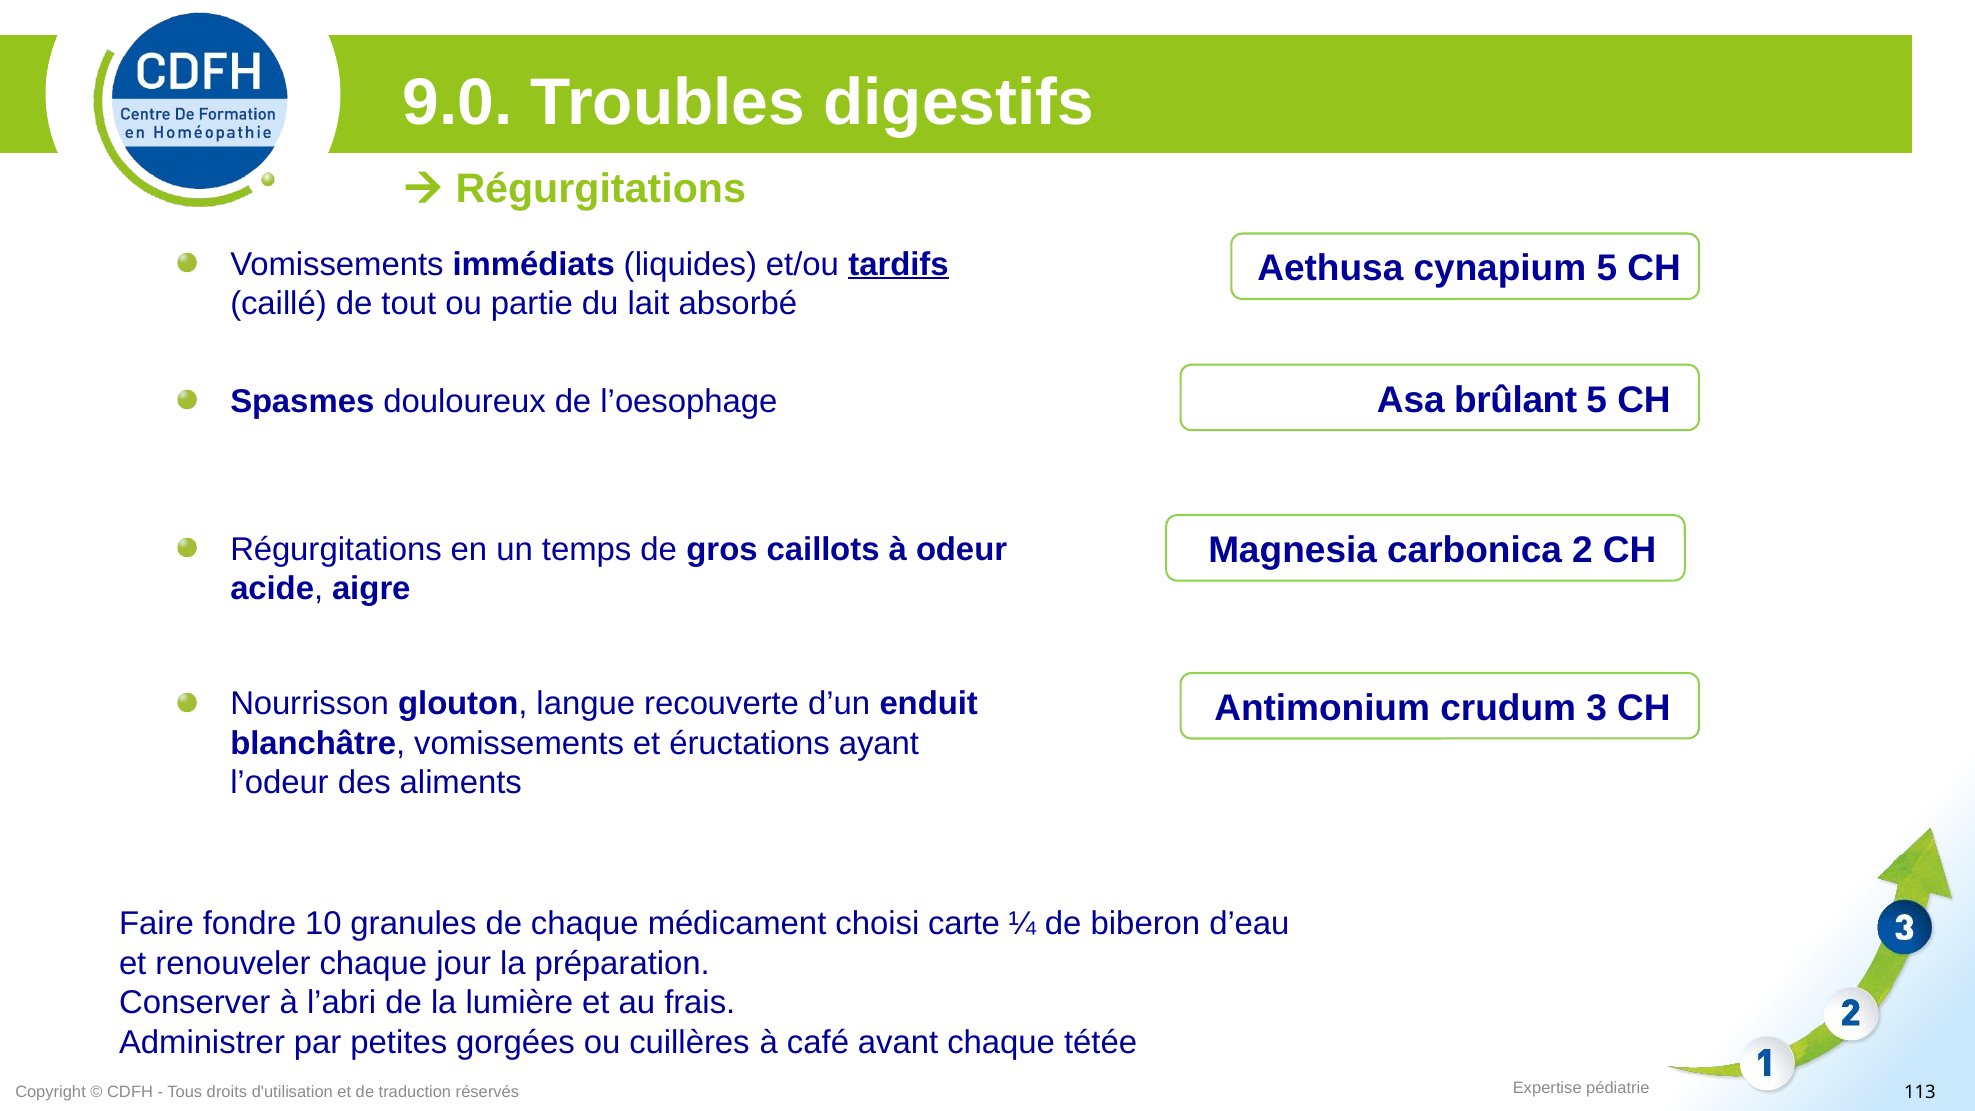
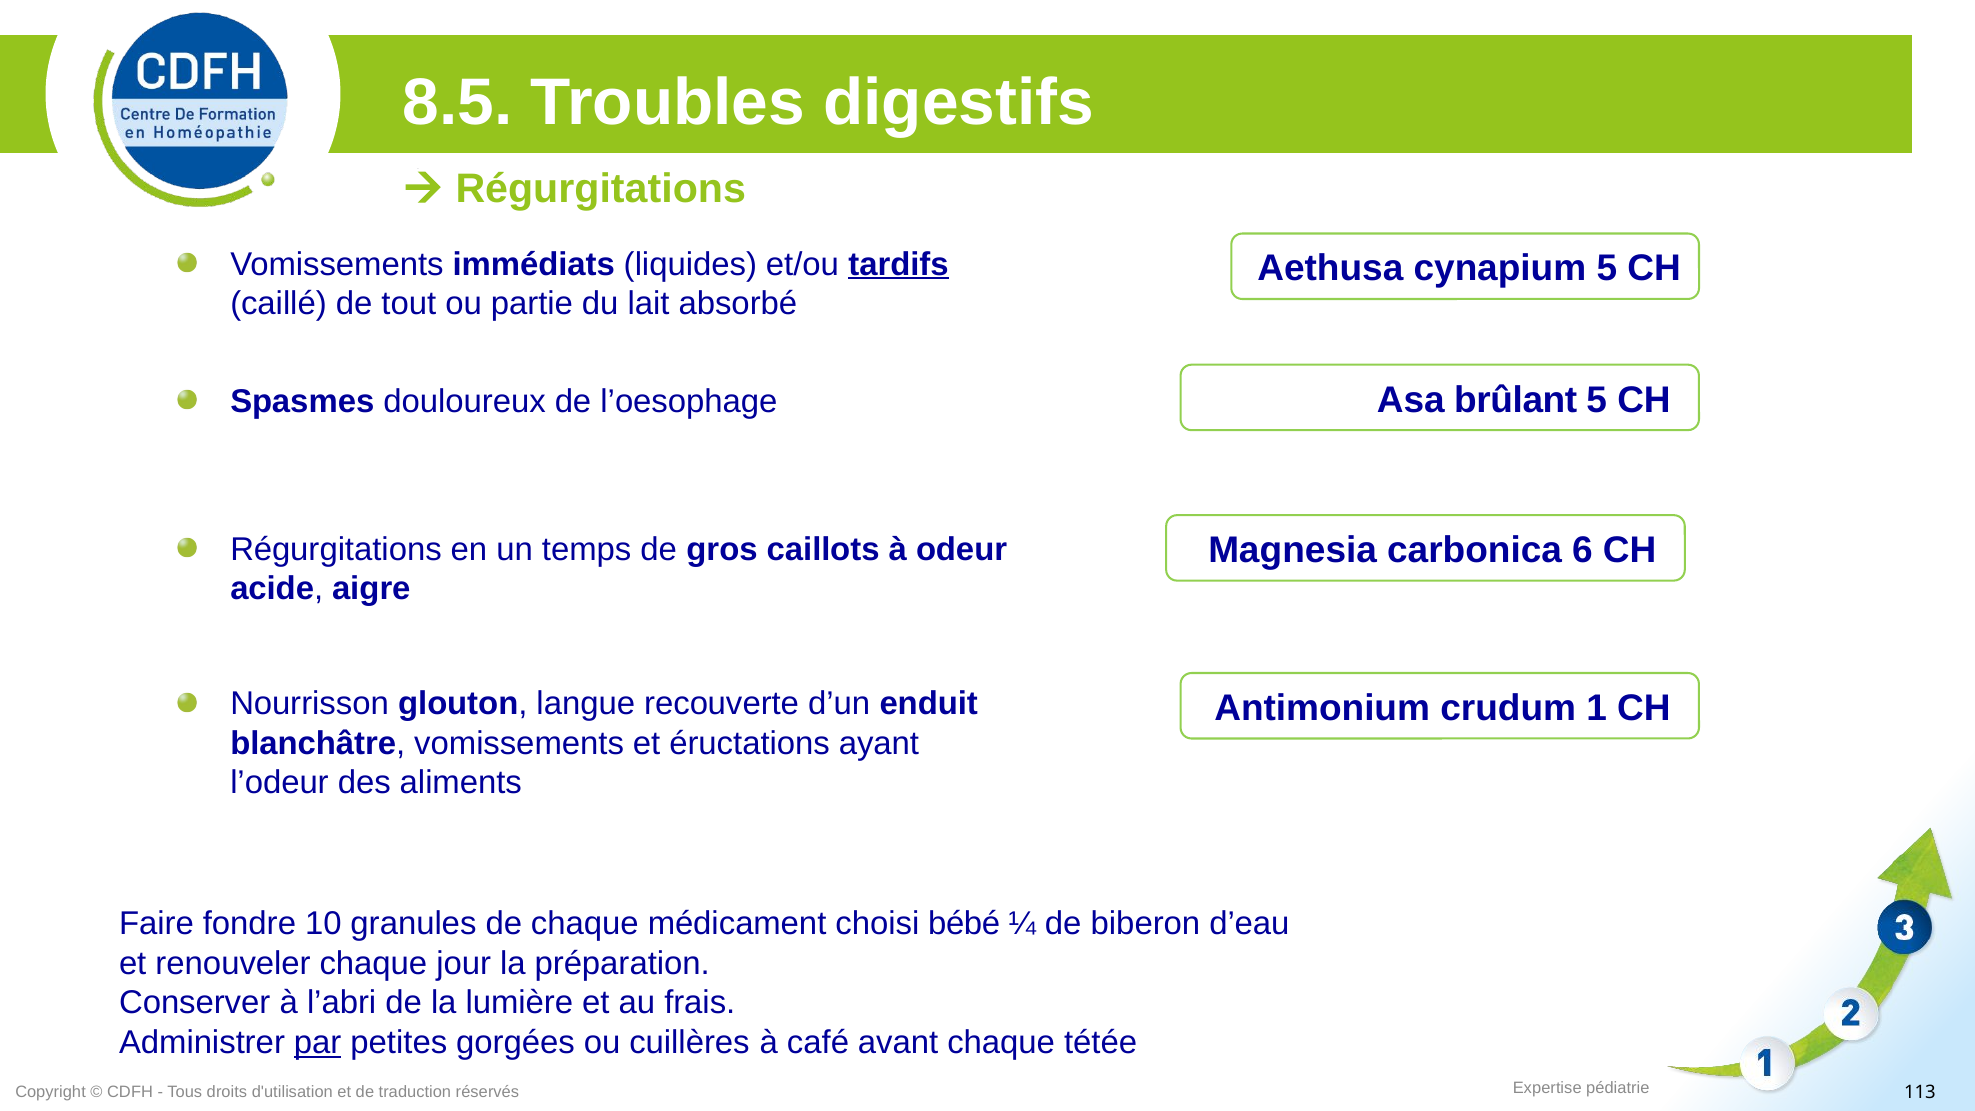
9.0: 9.0 -> 8.5 (458, 102)
2: 2 -> 6 (1582, 550)
3: 3 -> 1 (1597, 708)
carte: carte -> bébé (964, 924)
par underline: none -> present (318, 1042)
